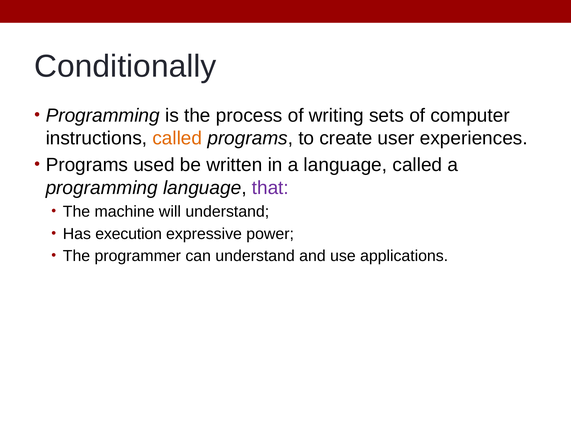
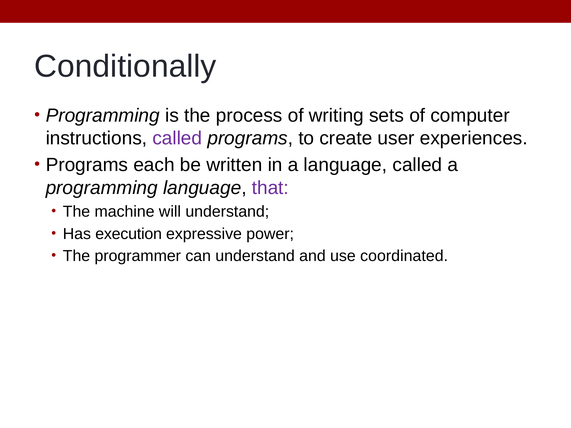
called colour: orange -> purple (177, 138)
used: used -> each (154, 165)
applications: applications -> coordinated (404, 256)
